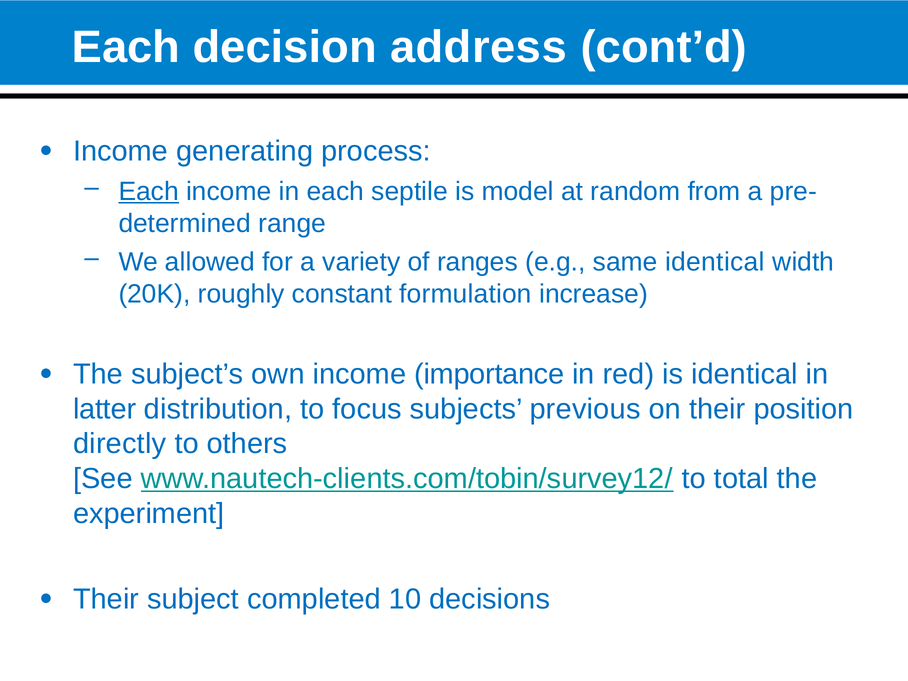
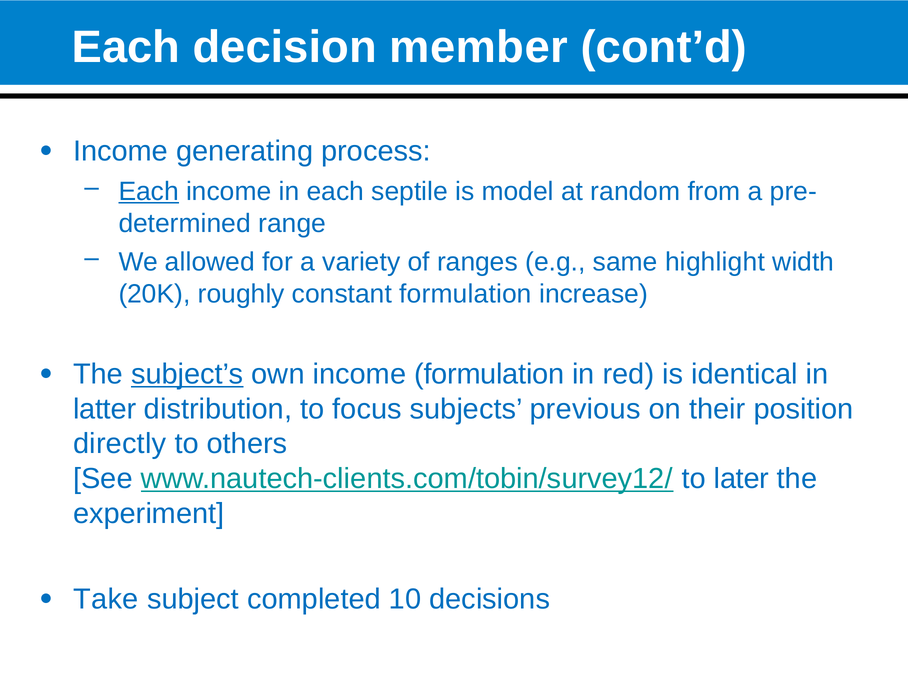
address: address -> member (479, 47)
same identical: identical -> highlight (715, 262)
subject’s underline: none -> present (187, 374)
income importance: importance -> formulation (489, 374)
total: total -> later (742, 479)
Their: Their -> Take (106, 599)
